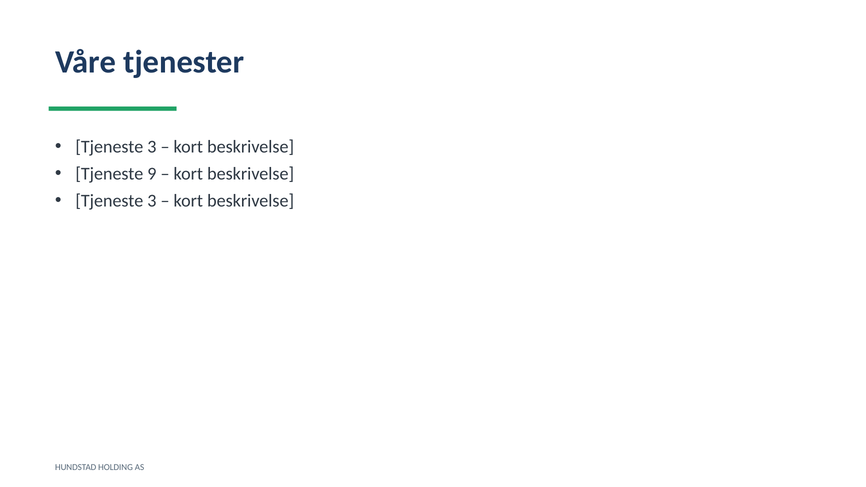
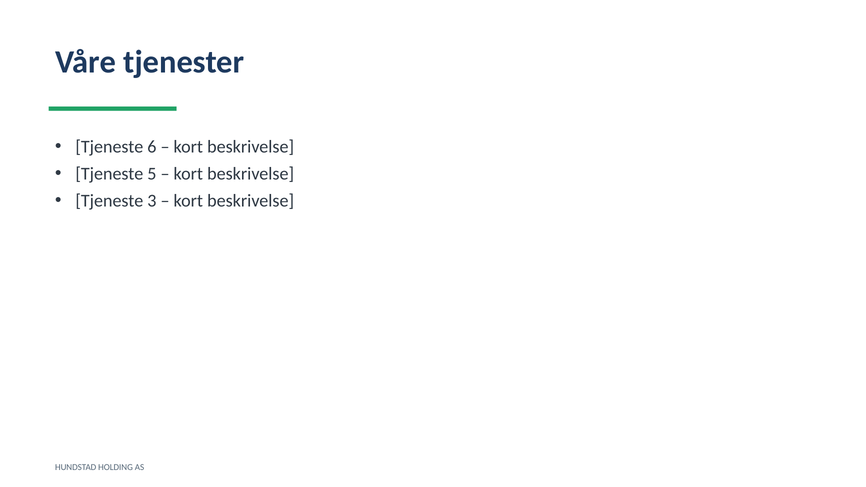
3: 3 -> 6 (152, 147)
9: 9 -> 5 (152, 174)
